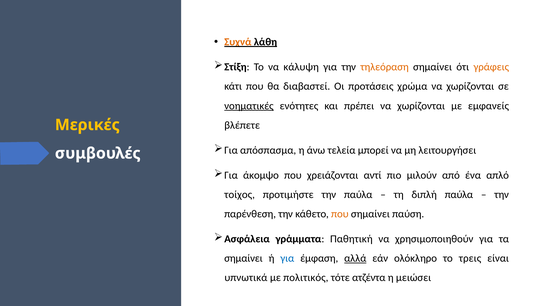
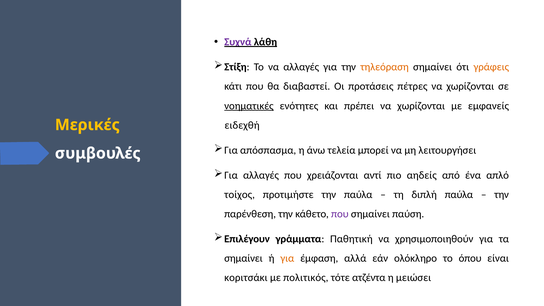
Συχνά colour: orange -> purple (238, 42)
να κάλυψη: κάλυψη -> αλλαγές (301, 67)
χρώμα: χρώμα -> πέτρες (412, 86)
βλέπετε: βλέπετε -> ειδεχθή (242, 125)
Για άκομψο: άκομψο -> αλλαγές (261, 175)
μιλούν: μιλούν -> αηδείς (422, 175)
που colour: orange -> purple (340, 214)
Ασφάλεια: Ασφάλεια -> Επιλέγουν (247, 239)
για colour: blue -> orange (287, 258)
αλλά underline: present -> none (355, 258)
τρεις: τρεις -> όπου (470, 258)
υπνωτικά: υπνωτικά -> κοριτσάκι (246, 278)
